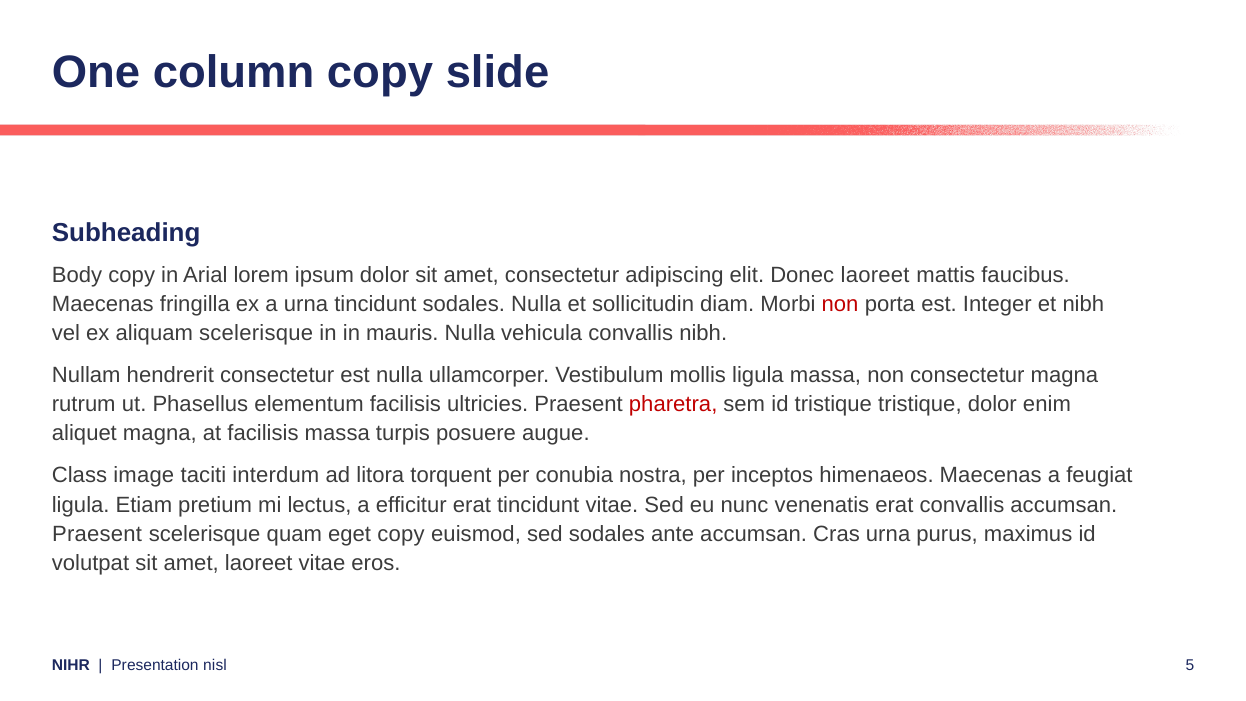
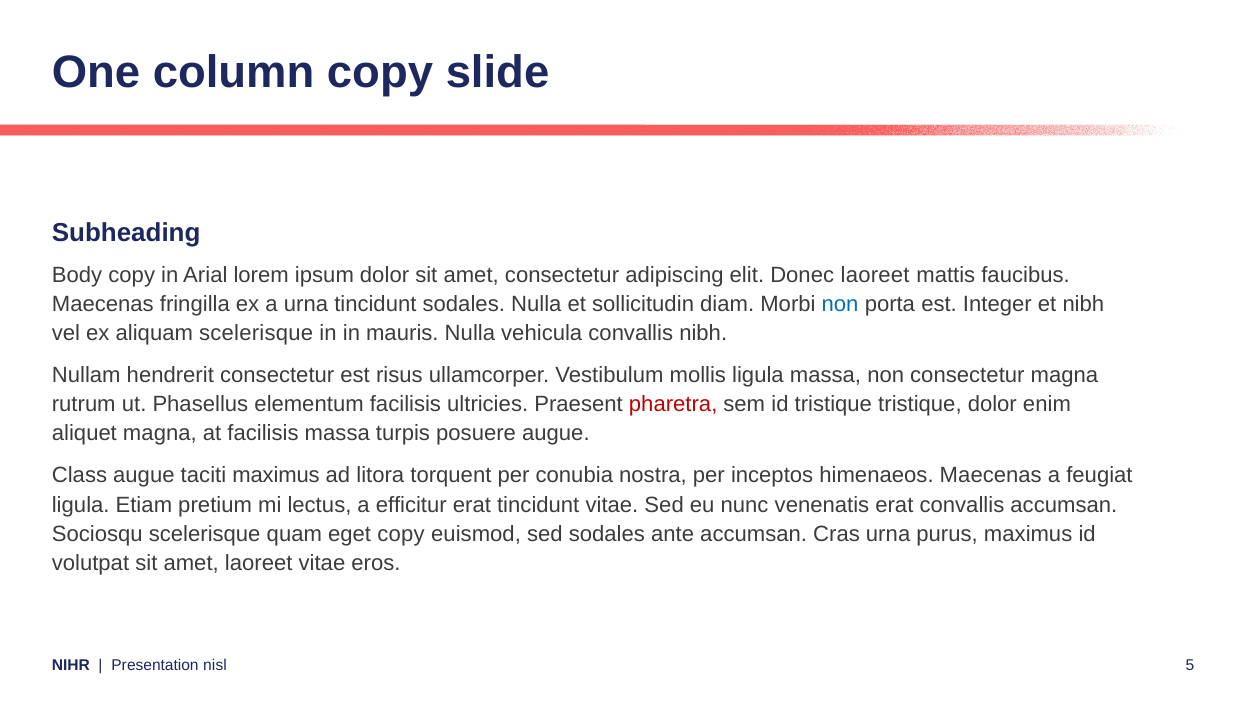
non colour: red -> blue (840, 304)
est nulla: nulla -> risus (399, 375)
Class image: image -> augue (144, 476)
taciti interdum: interdum -> maximus (276, 476)
Praesent: Praesent -> Sociosqu (97, 534)
